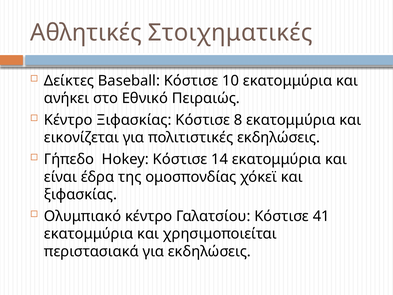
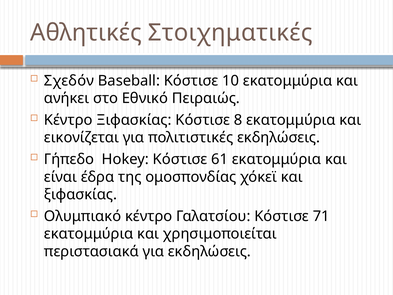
Δείκτες: Δείκτες -> Σχεδόν (69, 81)
14: 14 -> 61 (220, 159)
41: 41 -> 71 (321, 216)
